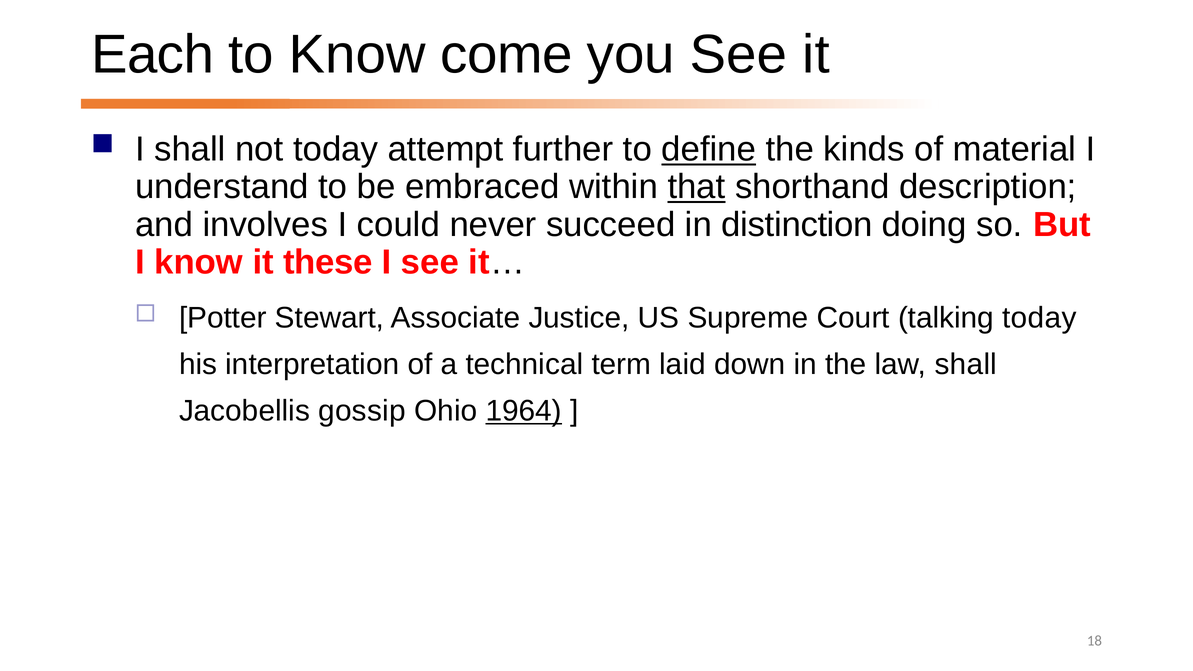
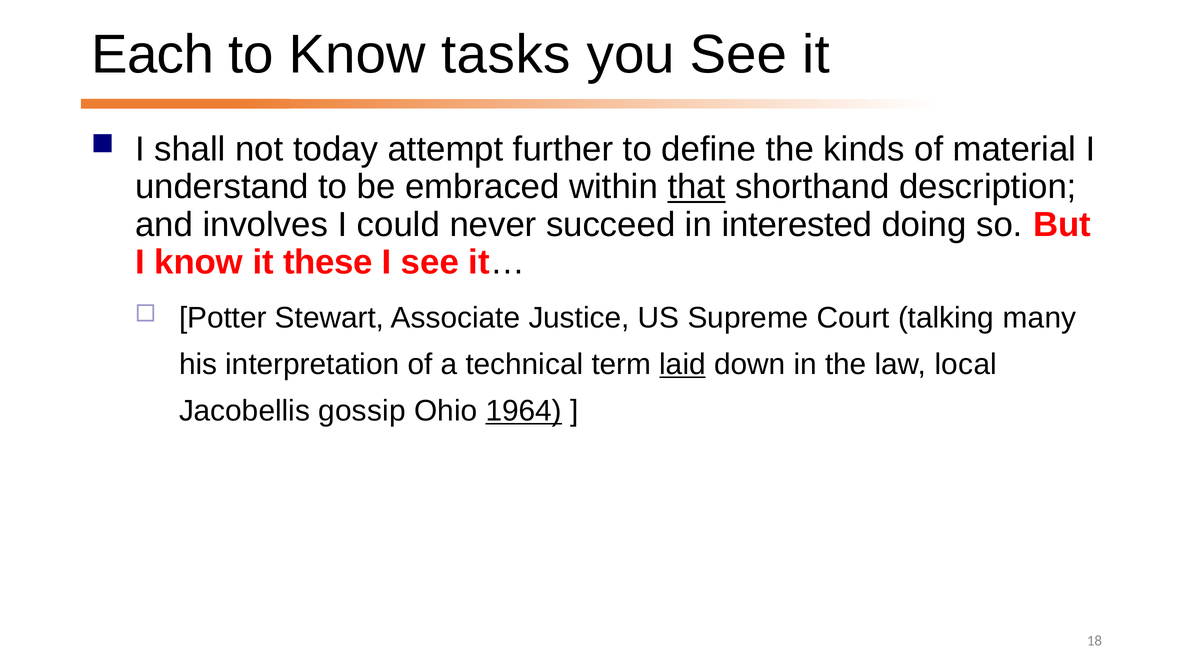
come: come -> tasks (506, 55)
define underline: present -> none (709, 149)
distinction: distinction -> interested (797, 225)
talking today: today -> many (1039, 318)
laid underline: none -> present (683, 365)
law shall: shall -> local (966, 365)
